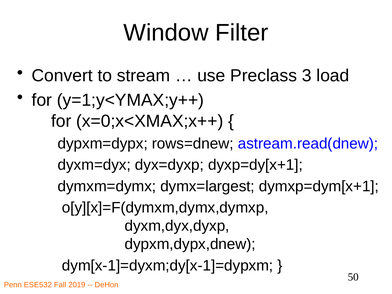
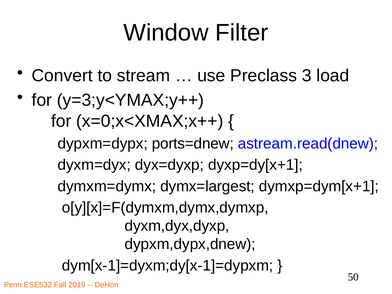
y=1;y<YMAX;y++: y=1;y<YMAX;y++ -> y=3;y<YMAX;y++ (130, 100)
rows=dnew: rows=dnew -> ports=dnew (193, 144)
